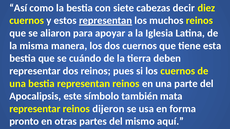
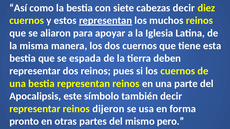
cuándo: cuándo -> espada (85, 58)
también mata: mata -> decir (171, 96)
aquí: aquí -> pero (171, 122)
